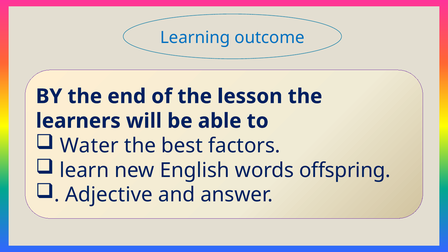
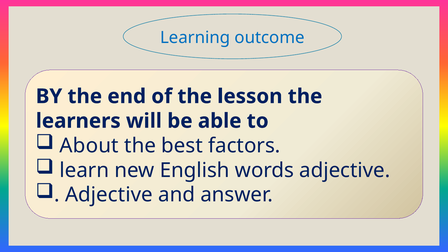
Water: Water -> About (89, 146)
words offspring: offspring -> adjective (345, 170)
